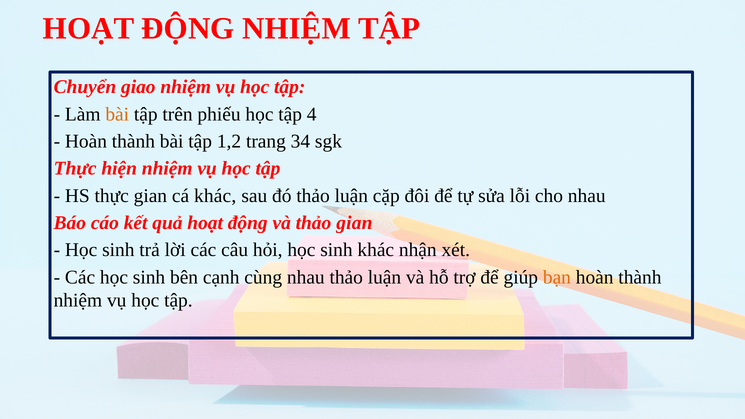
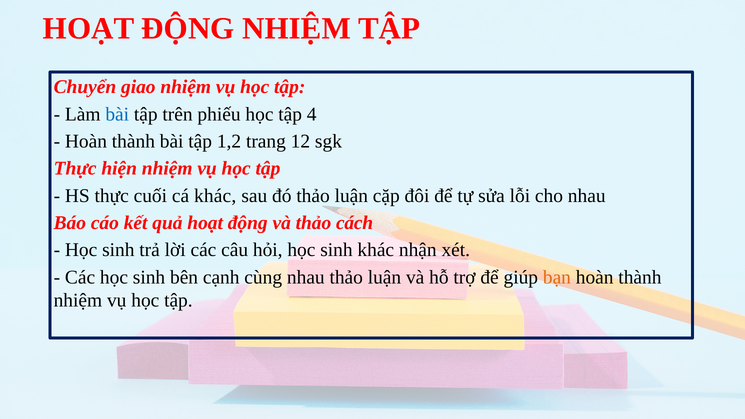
bài colour: orange -> blue (117, 114)
34: 34 -> 12 (300, 141)
thực gian: gian -> cuối (150, 196)
thảo gian: gian -> cách (355, 223)
